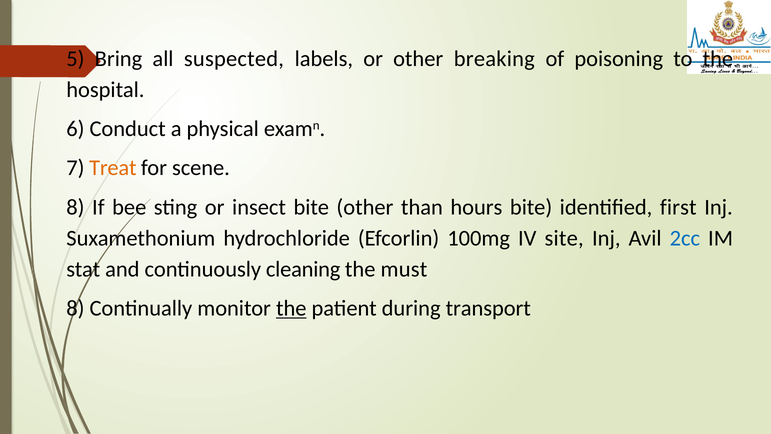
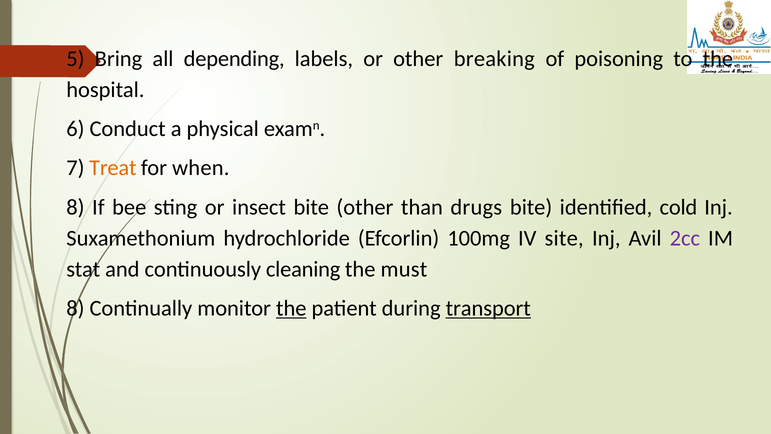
suspected: suspected -> depending (234, 59)
scene: scene -> when (201, 168)
hours: hours -> drugs (476, 207)
first: first -> cold (678, 207)
2cc colour: blue -> purple (685, 238)
transport underline: none -> present (488, 308)
